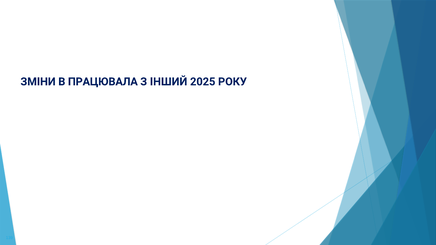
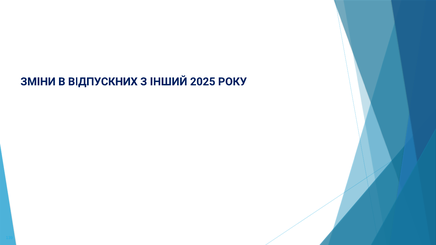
ПРАЦЮВАЛА: ПРАЦЮВАЛА -> ВІДПУСКНИХ (103, 82)
